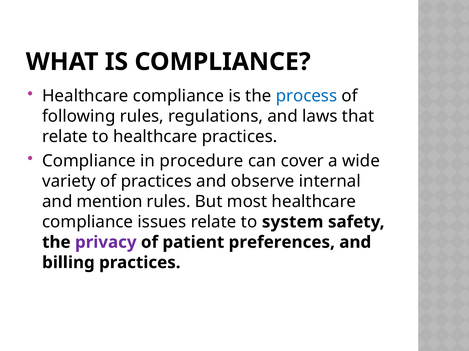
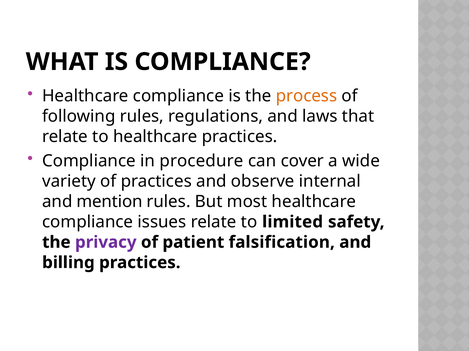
process colour: blue -> orange (306, 96)
system: system -> limited (293, 222)
preferences: preferences -> falsification (282, 243)
